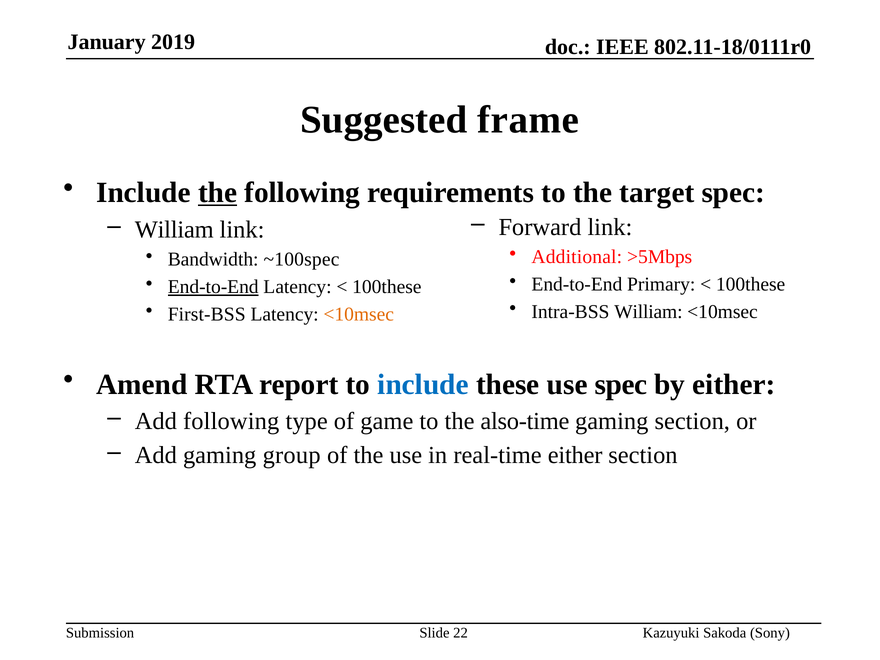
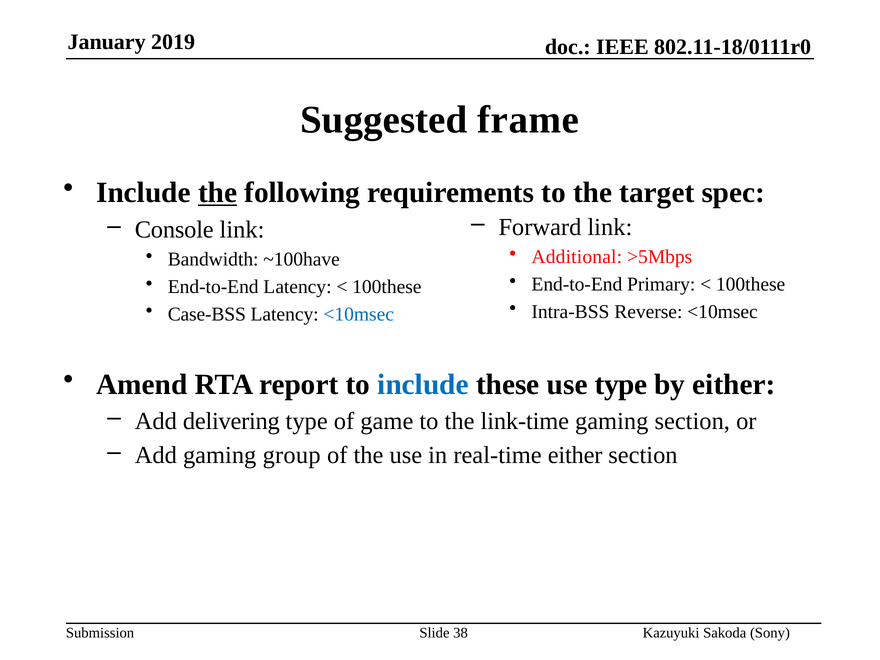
William: William -> Console (174, 230)
~100spec: ~100spec -> ~100have (302, 260)
End-to-End underline: present -> none (213, 287)
Intra-BSS William: William -> Reverse (648, 312)
First-BSS: First-BSS -> Case-BSS (207, 314)
<10msec colour: orange -> blue (359, 314)
use spec: spec -> type (621, 384)
Add following: following -> delivering (231, 421)
also-time: also-time -> link-time (525, 421)
22: 22 -> 38 (461, 633)
